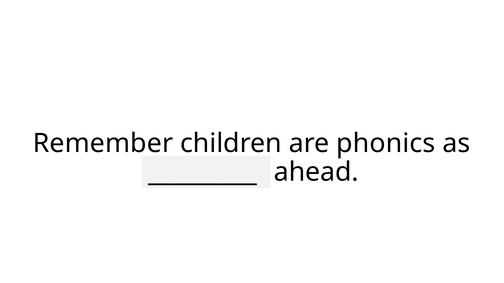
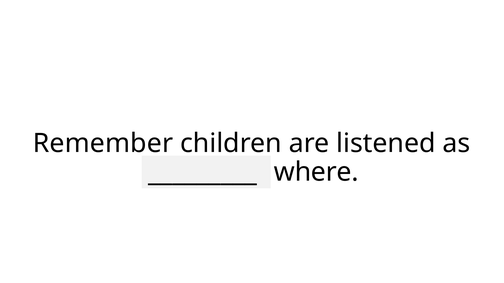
phonics: phonics -> listened (386, 144)
ahead: ahead -> where (316, 172)
